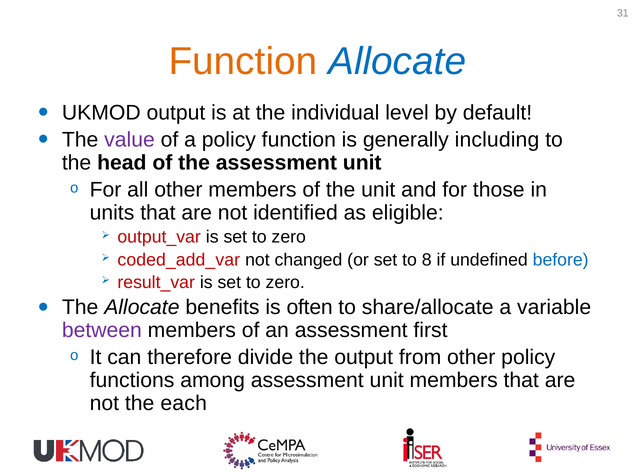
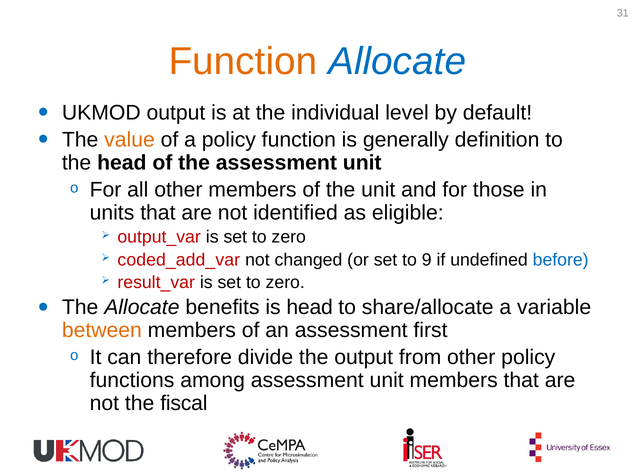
value colour: purple -> orange (130, 140)
including: including -> definition (497, 140)
8: 8 -> 9 (427, 260)
is often: often -> head (310, 308)
between colour: purple -> orange (102, 331)
each: each -> fiscal (184, 403)
